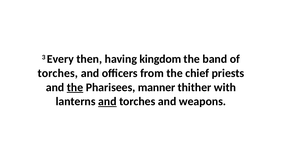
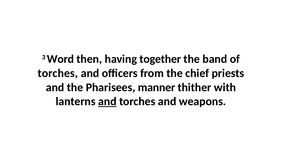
Every: Every -> Word (60, 59)
kingdom: kingdom -> together (160, 59)
the underline: present -> none (75, 87)
